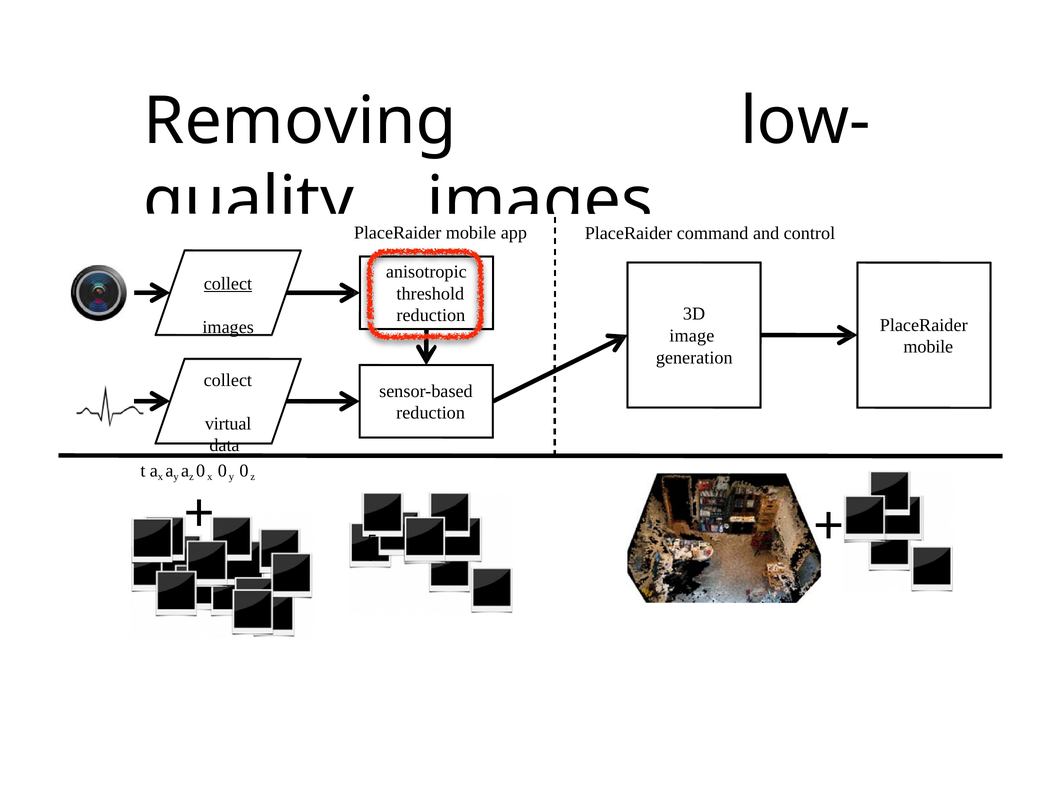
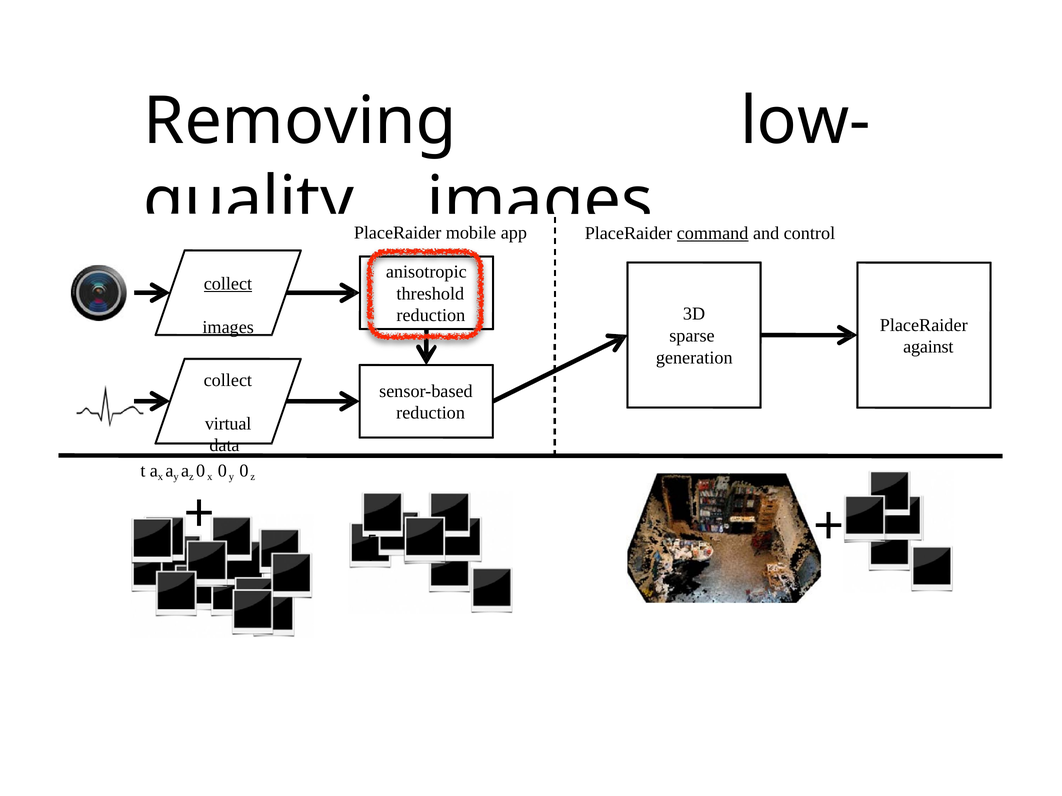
command underline: none -> present (713, 233)
image: image -> sparse (692, 336)
mobile: mobile -> against (928, 347)
